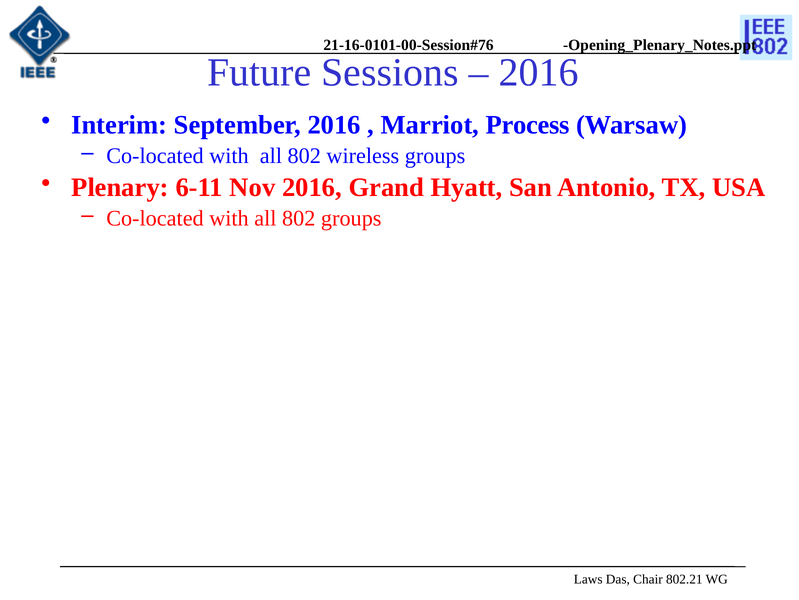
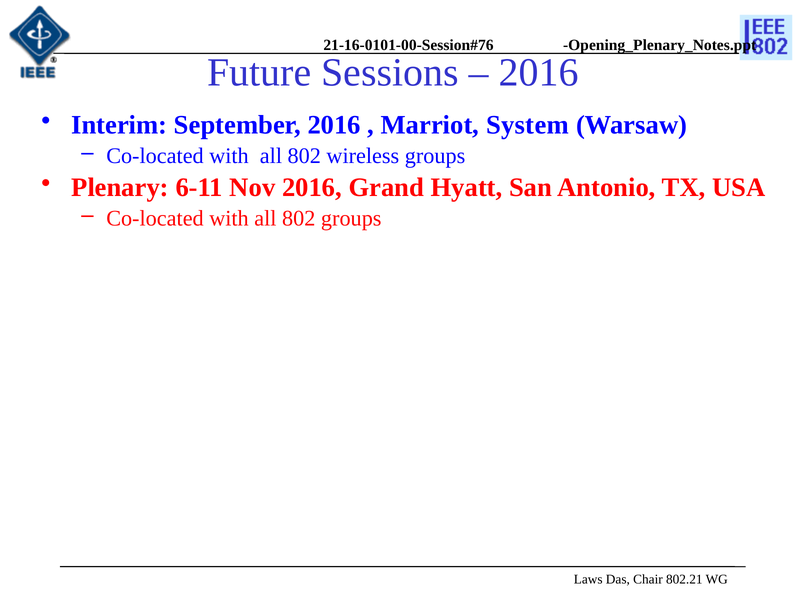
Process: Process -> System (527, 125)
